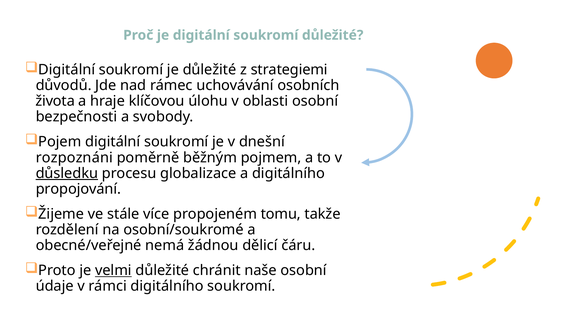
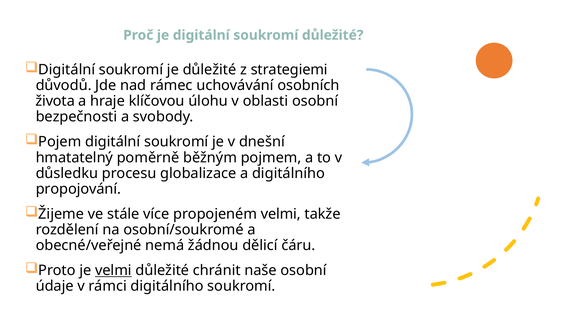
rozpoznáni: rozpoznáni -> hmatatelný (74, 158)
důsledku underline: present -> none (67, 173)
propojeném tomu: tomu -> velmi (281, 214)
